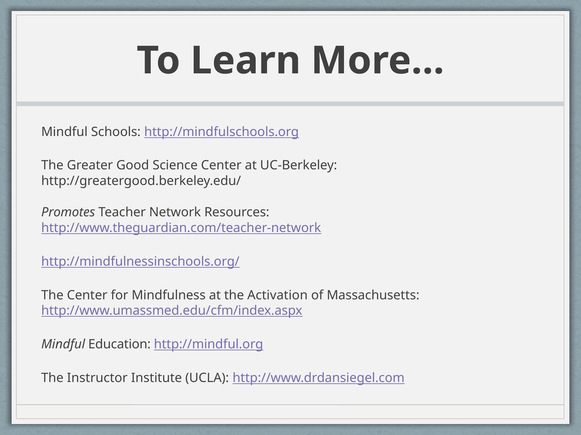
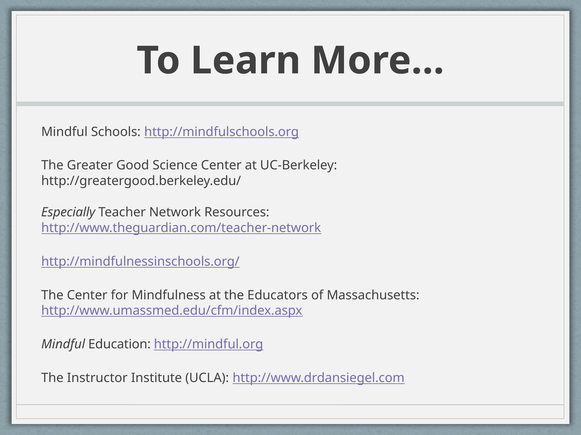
Promotes: Promotes -> Especially (68, 213)
Activation: Activation -> Educators (278, 296)
